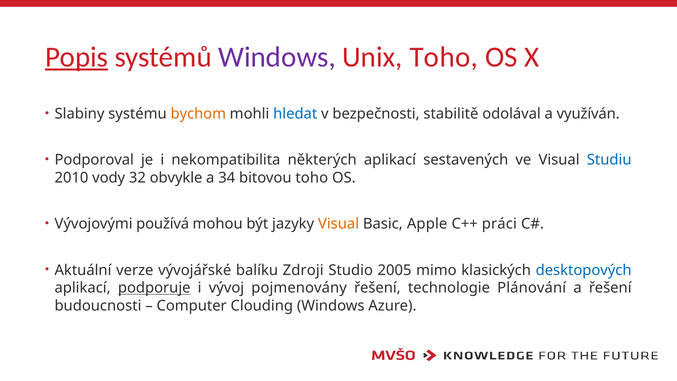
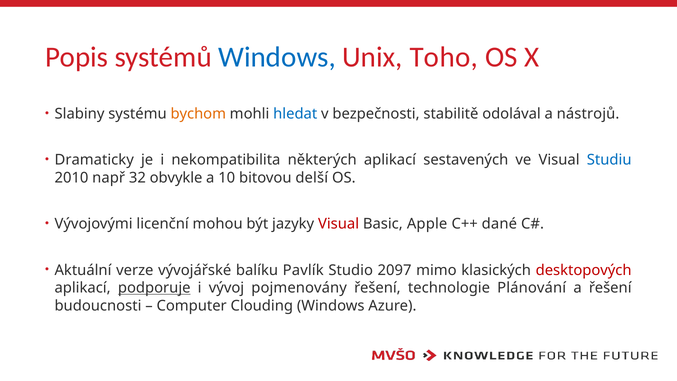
Popis underline: present -> none (77, 57)
Windows colour: purple -> blue (277, 57)
využíván: využíván -> nástrojů (588, 114)
Podporoval: Podporoval -> Dramaticky (94, 160)
vody: vody -> např (109, 178)
34: 34 -> 10 (227, 178)
bitovou toho: toho -> delší (312, 178)
používá: používá -> licenční (163, 224)
Visual colour: orange -> red (339, 224)
práci: práci -> dané (499, 224)
Zdroji: Zdroji -> Pavlík (303, 270)
2005: 2005 -> 2097 (395, 270)
desktopových colour: blue -> red (584, 270)
